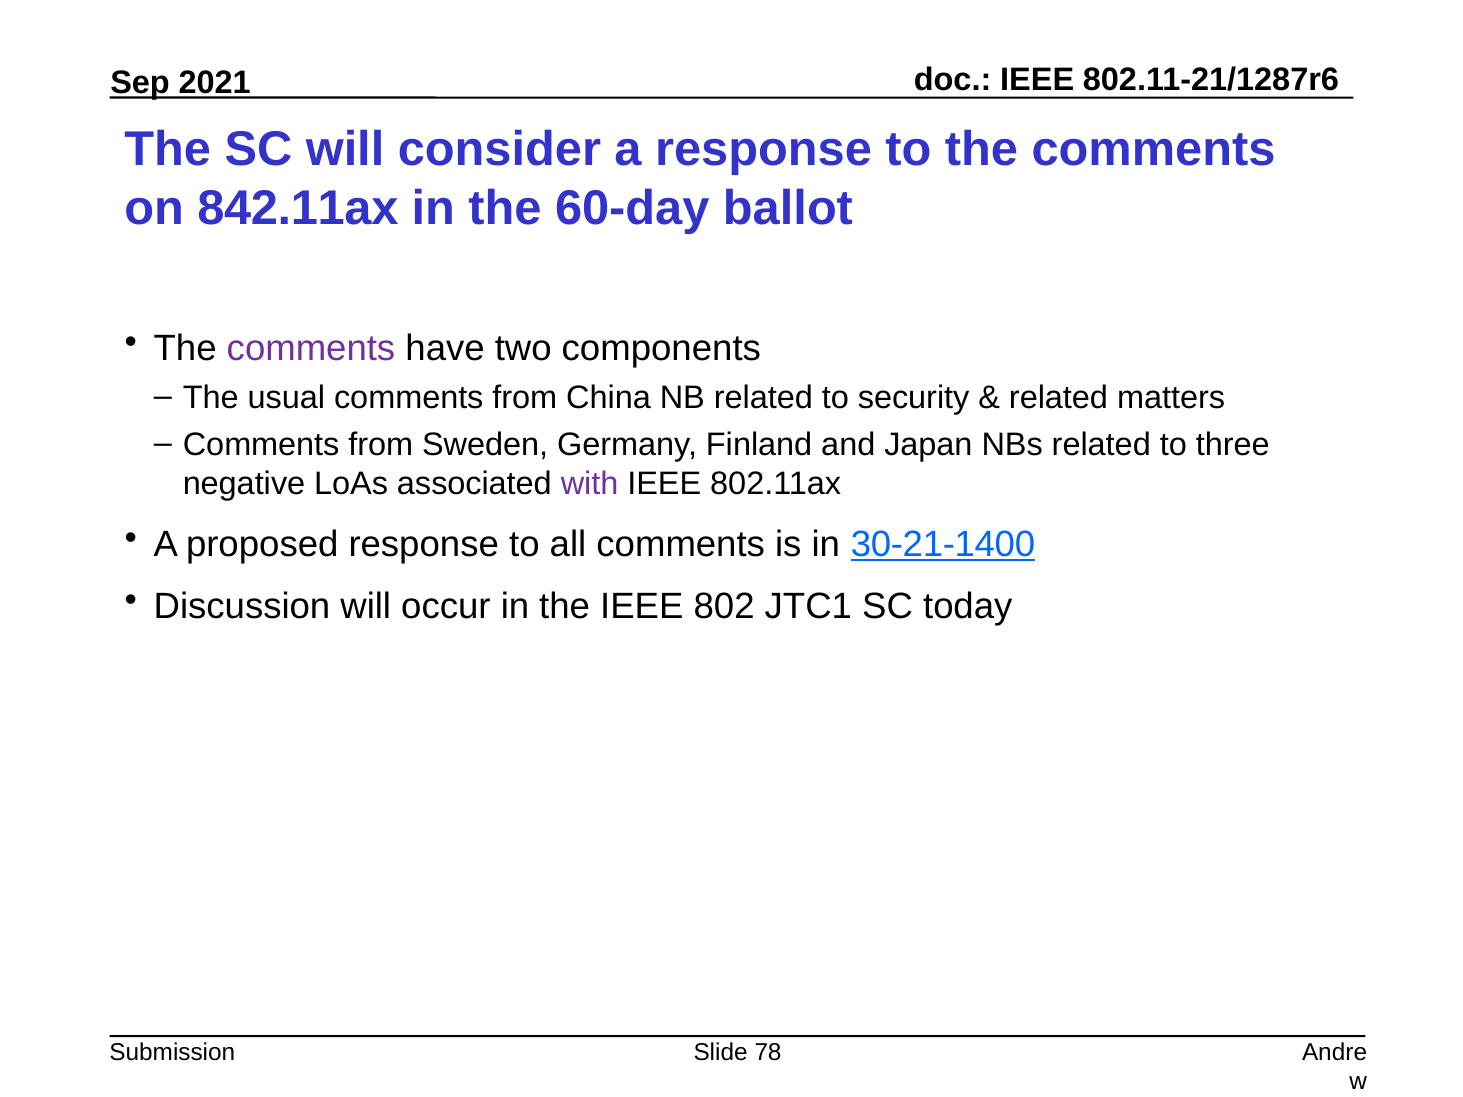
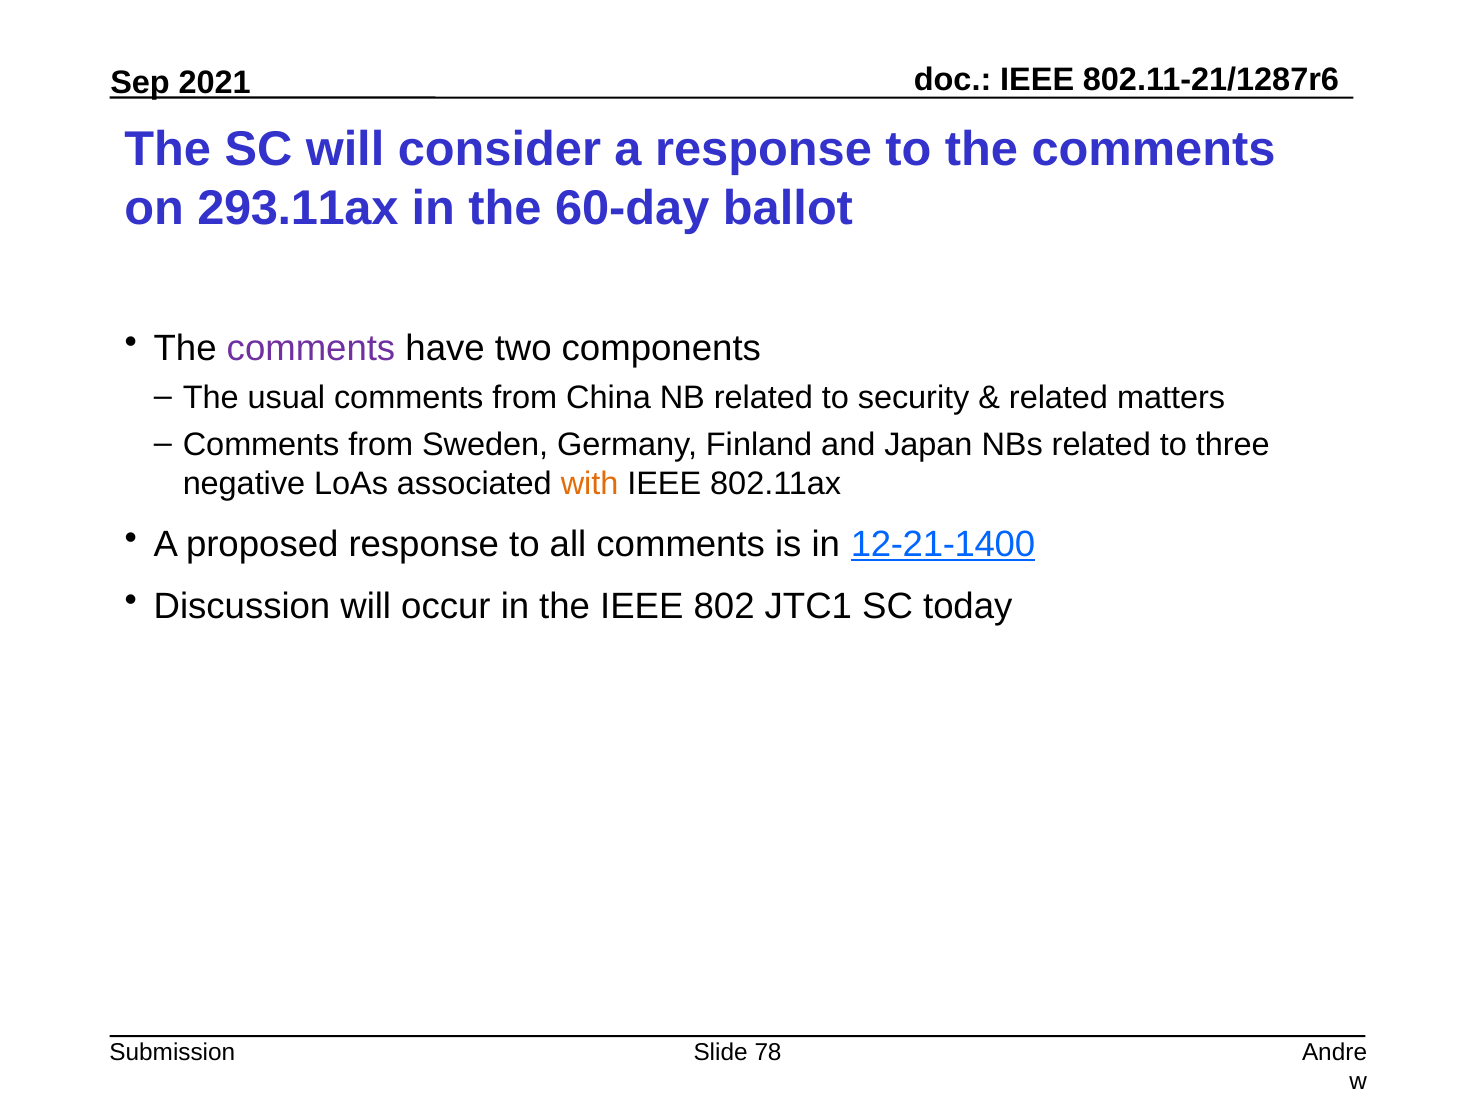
842.11ax: 842.11ax -> 293.11ax (298, 208)
with colour: purple -> orange (590, 484)
30-21-1400: 30-21-1400 -> 12-21-1400 (943, 544)
